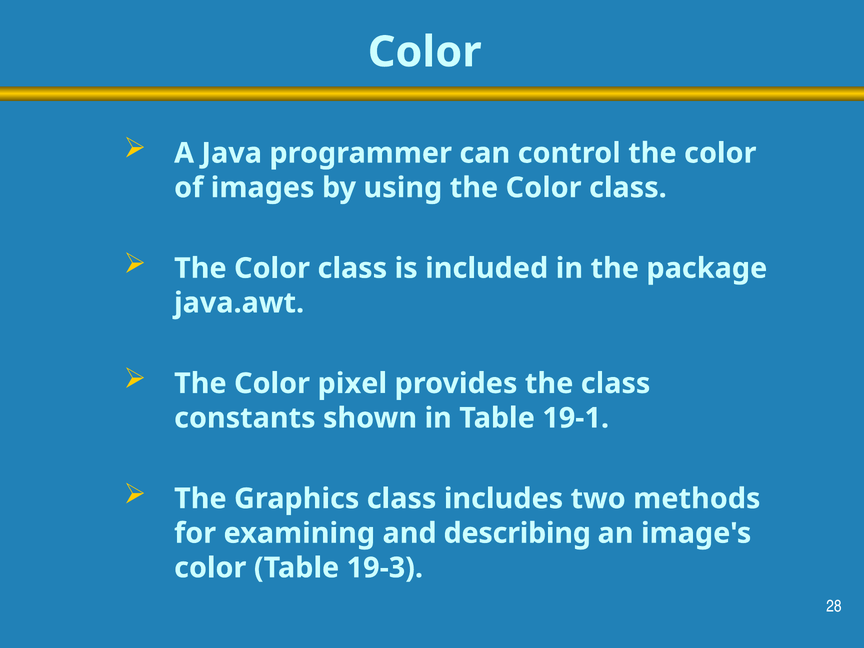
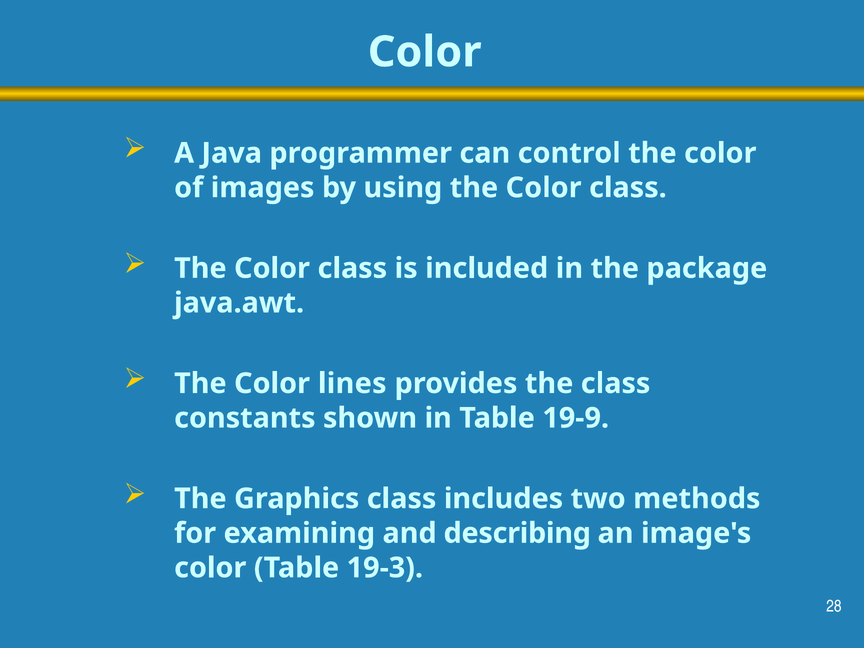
pixel: pixel -> lines (352, 384)
19-1: 19-1 -> 19-9 (576, 418)
